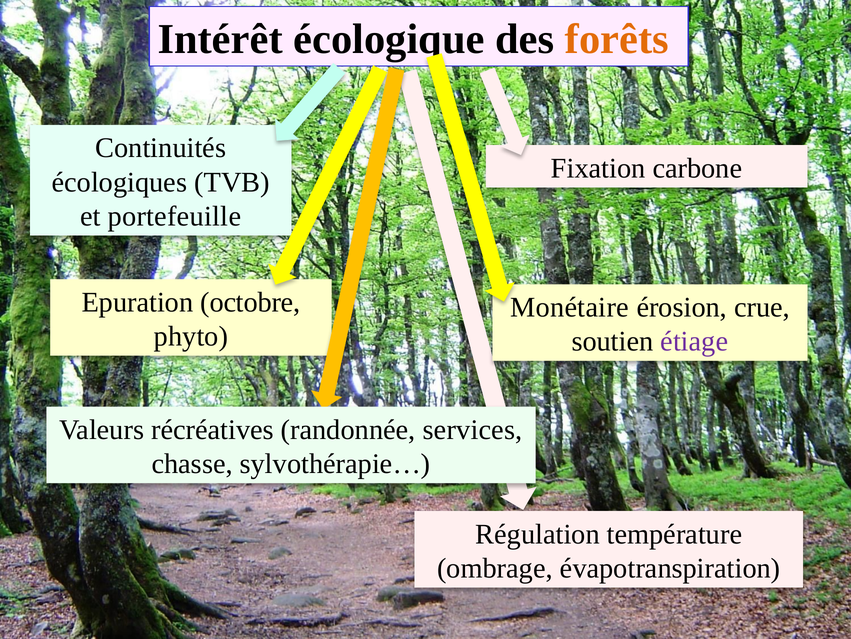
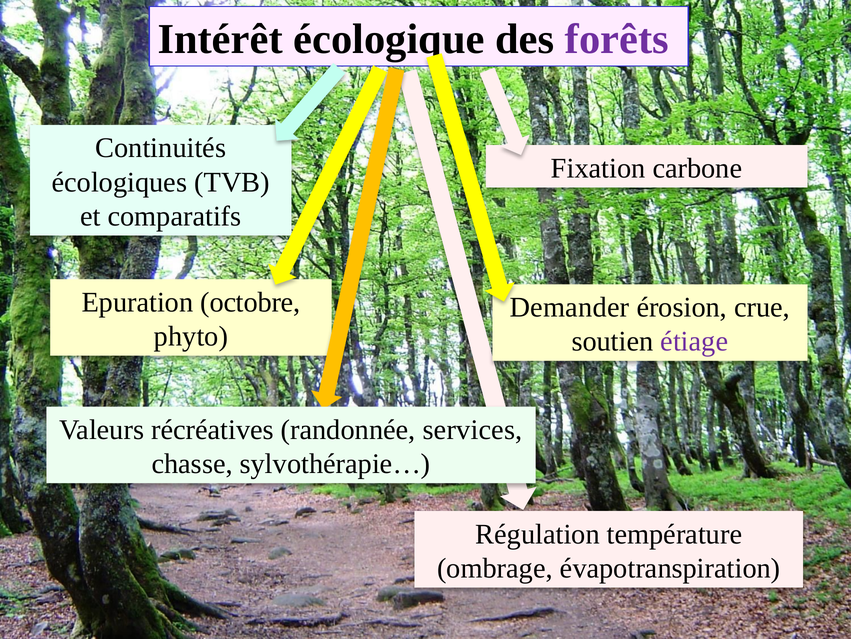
forêts colour: orange -> purple (617, 39)
portefeuille: portefeuille -> comparatifs (174, 216)
Monétaire: Monétaire -> Demander (570, 307)
